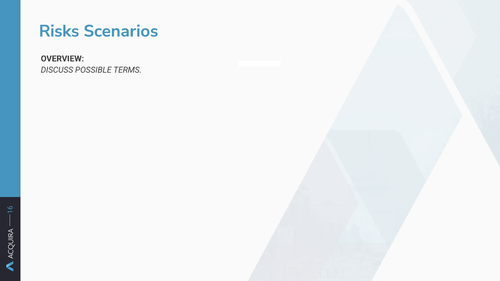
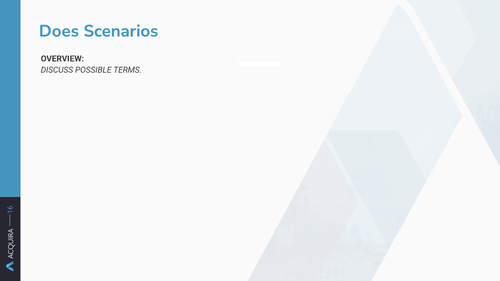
Risks: Risks -> Does (59, 31)
